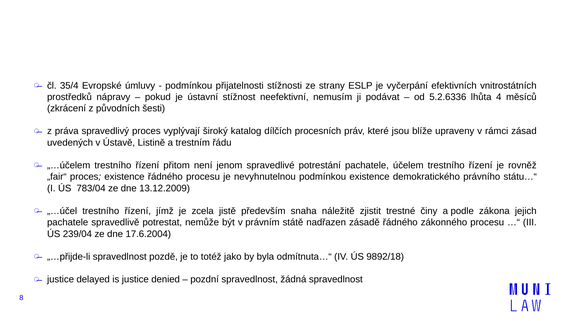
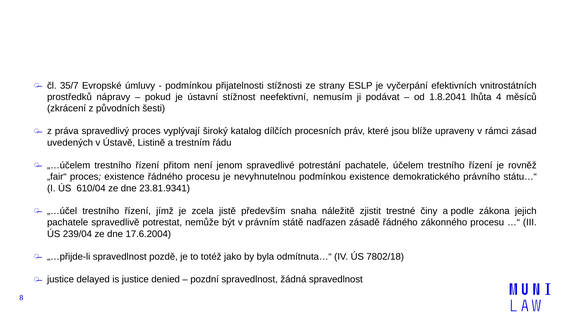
35/4: 35/4 -> 35/7 (69, 86)
5.2.6336: 5.2.6336 -> 1.8.2041 (448, 97)
783/04: 783/04 -> 610/04 (91, 188)
13.12.2009: 13.12.2009 -> 23.81.9341 (165, 188)
9892/18: 9892/18 -> 7802/18 (385, 257)
